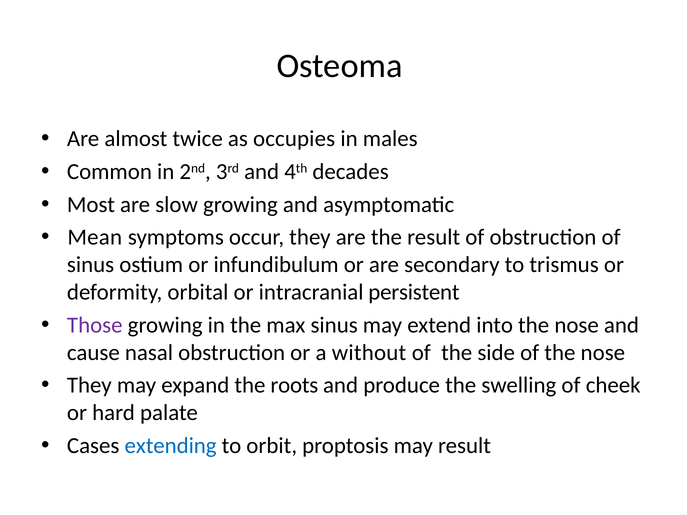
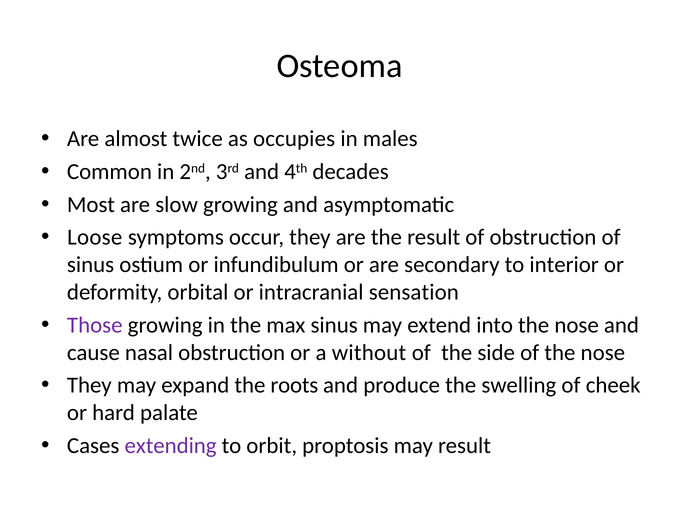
Mean: Mean -> Loose (95, 238)
trismus: trismus -> interior (564, 265)
persistent: persistent -> sensation (414, 292)
extending colour: blue -> purple (171, 446)
